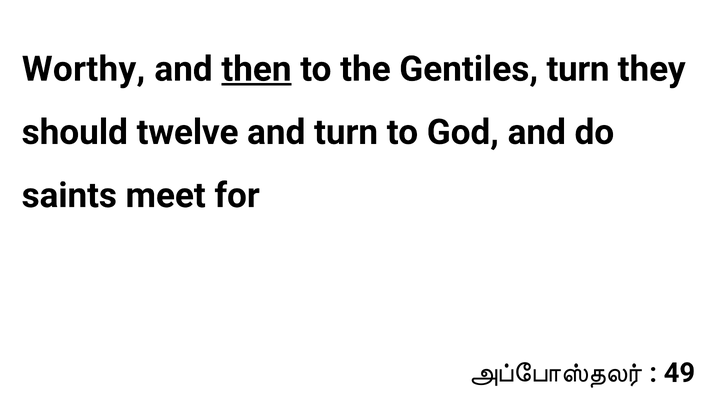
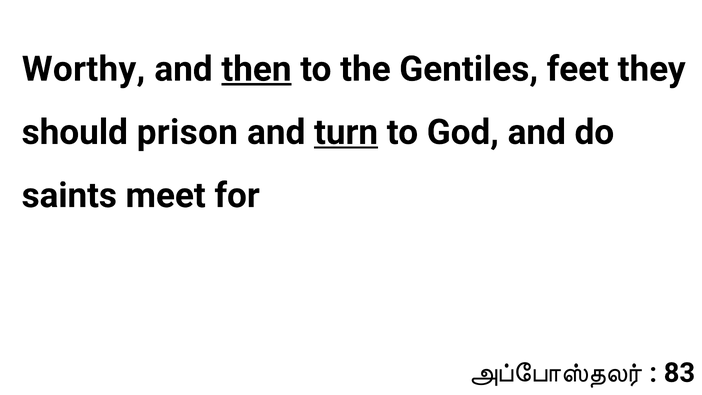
Gentiles turn: turn -> feet (578, 69)
twelve: twelve -> prison (187, 132)
turn underline: none -> present (346, 132)
49: 49 -> 83 (679, 373)
